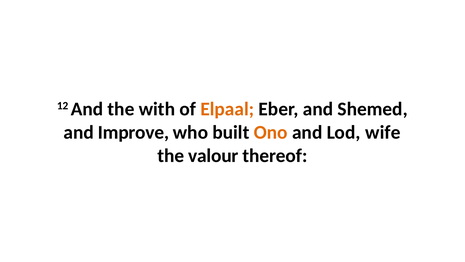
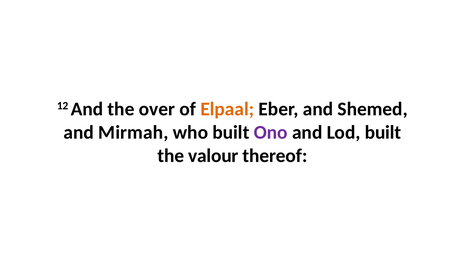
with: with -> over (157, 109)
Improve: Improve -> Mirmah (133, 132)
Ono colour: orange -> purple (271, 132)
Lod wife: wife -> built (383, 132)
